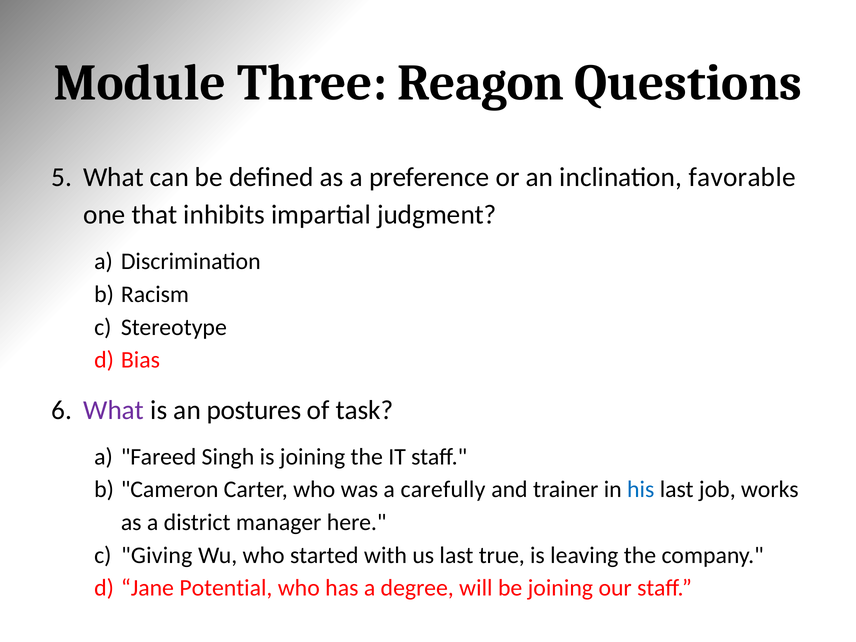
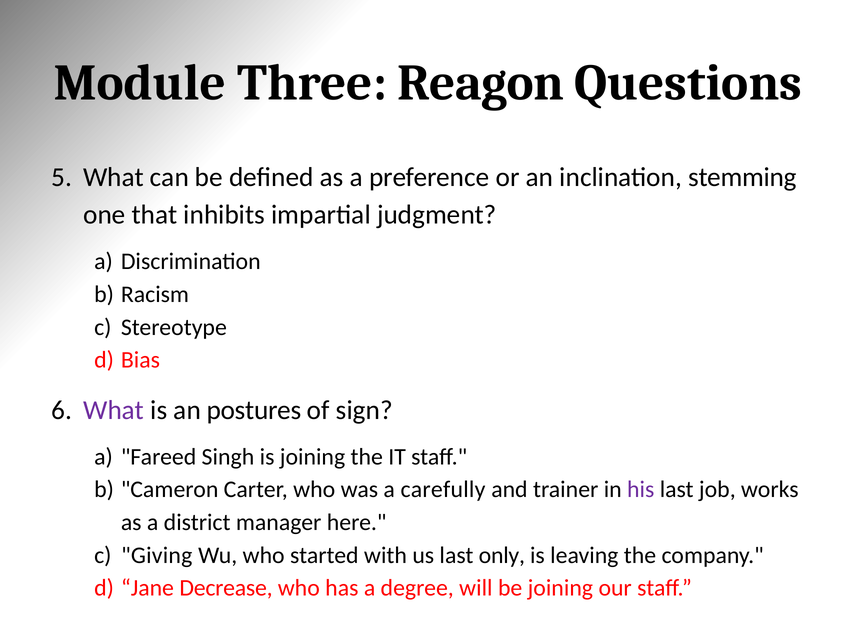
favorable: favorable -> stemming (742, 177)
task: task -> sign (364, 410)
his colour: blue -> purple (641, 490)
true: true -> only (502, 555)
Potential: Potential -> Decrease (226, 588)
